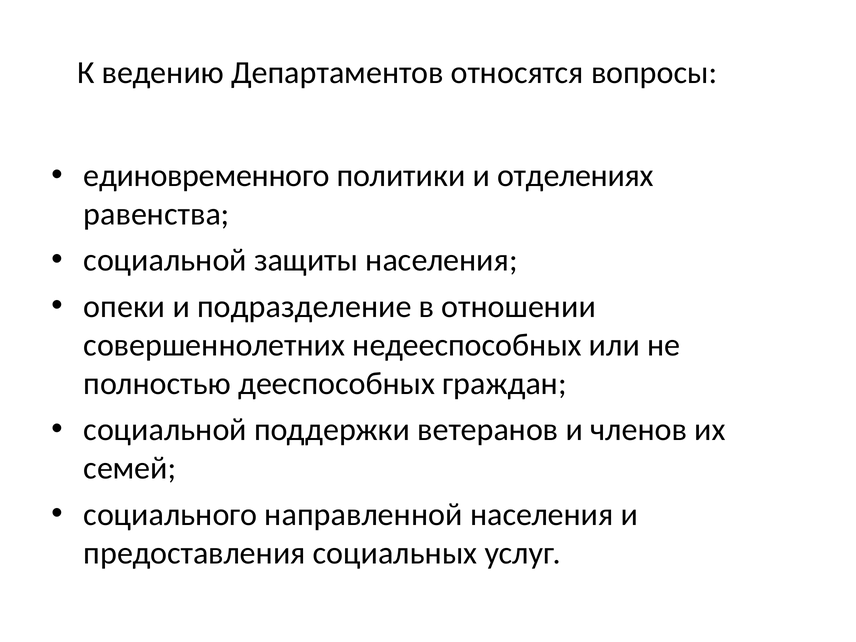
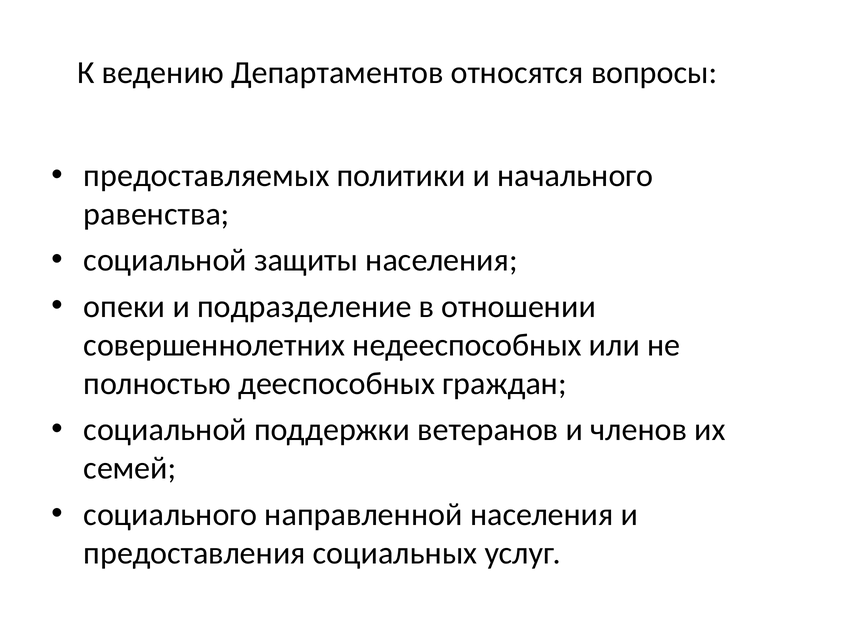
единовременного: единовременного -> предоставляемых (206, 176)
отделениях: отделениях -> начального (575, 176)
